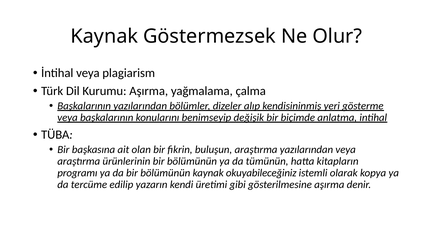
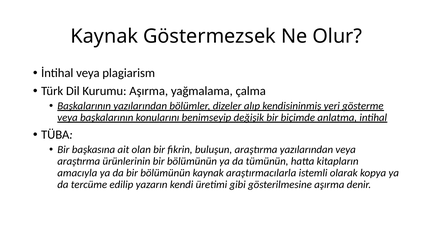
programı: programı -> amacıyla (77, 173)
okuyabileceğiniz: okuyabileceğiniz -> araştırmacılarla (261, 173)
